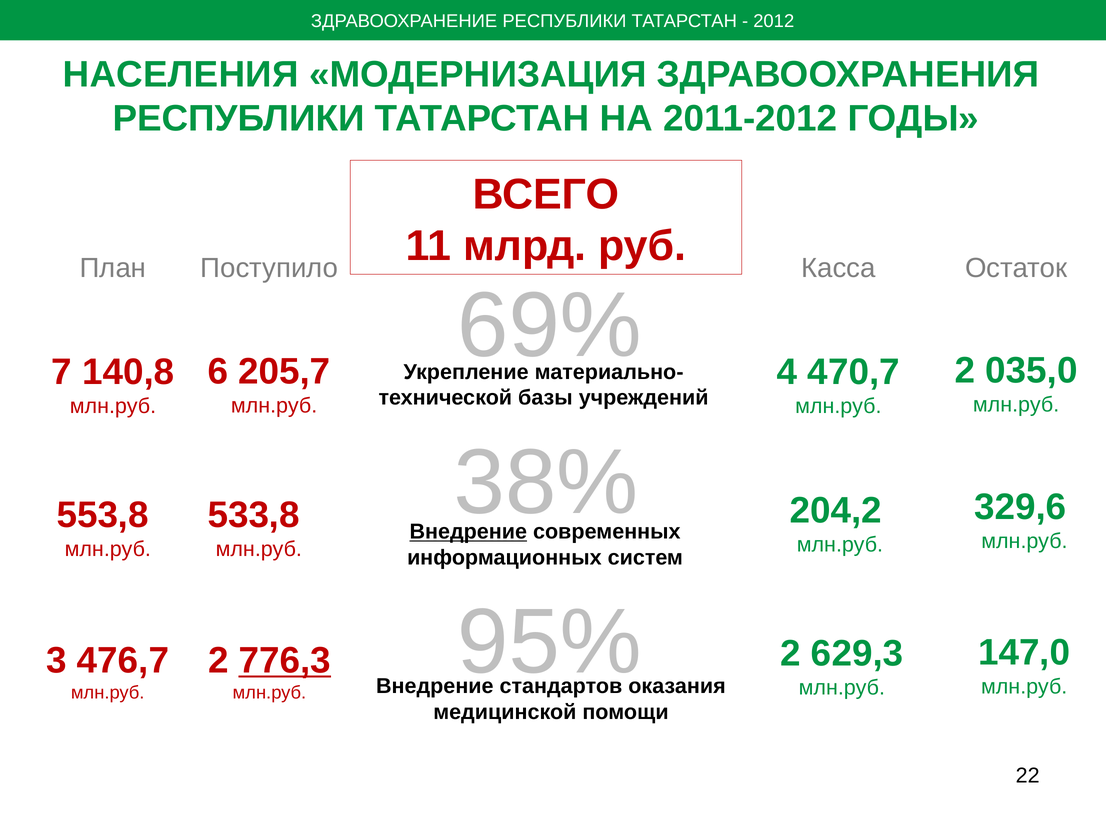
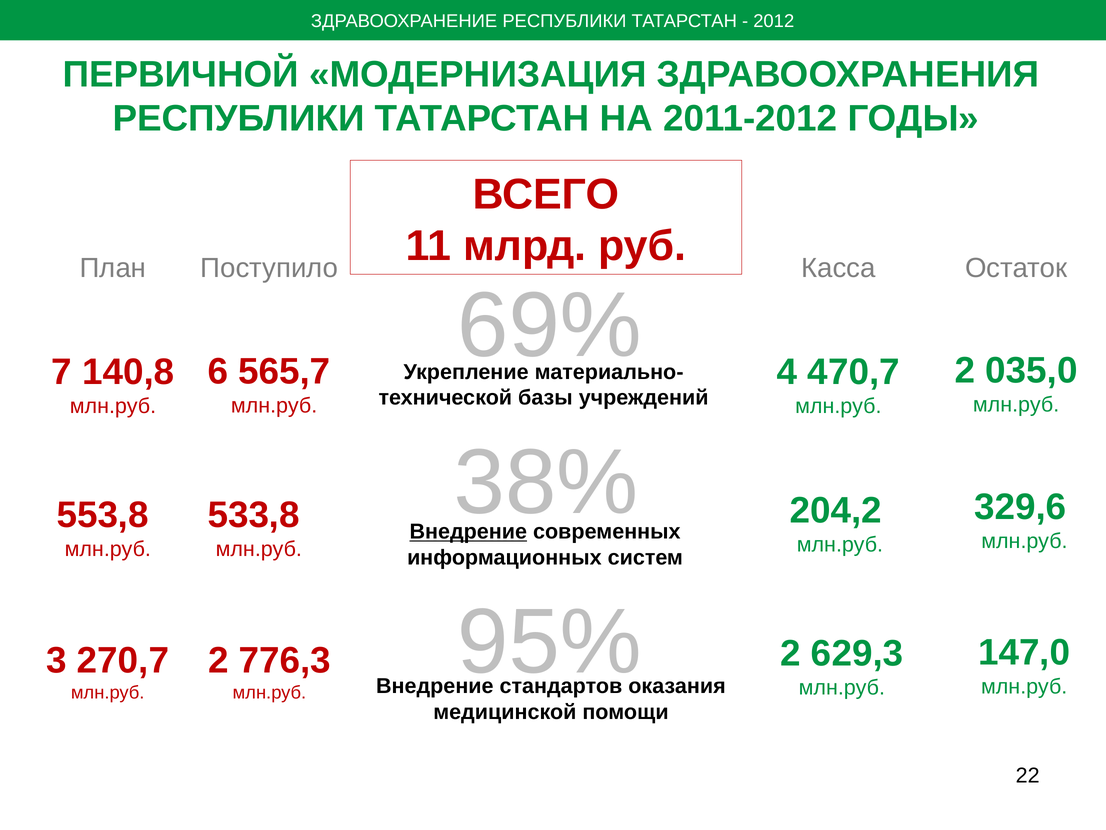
НАСЕЛЕНИЯ: НАСЕЛЕНИЯ -> ПЕРВИЧНОЙ (181, 74)
205,7: 205,7 -> 565,7 (284, 371)
476,7: 476,7 -> 270,7 (123, 660)
776,3 underline: present -> none (285, 660)
